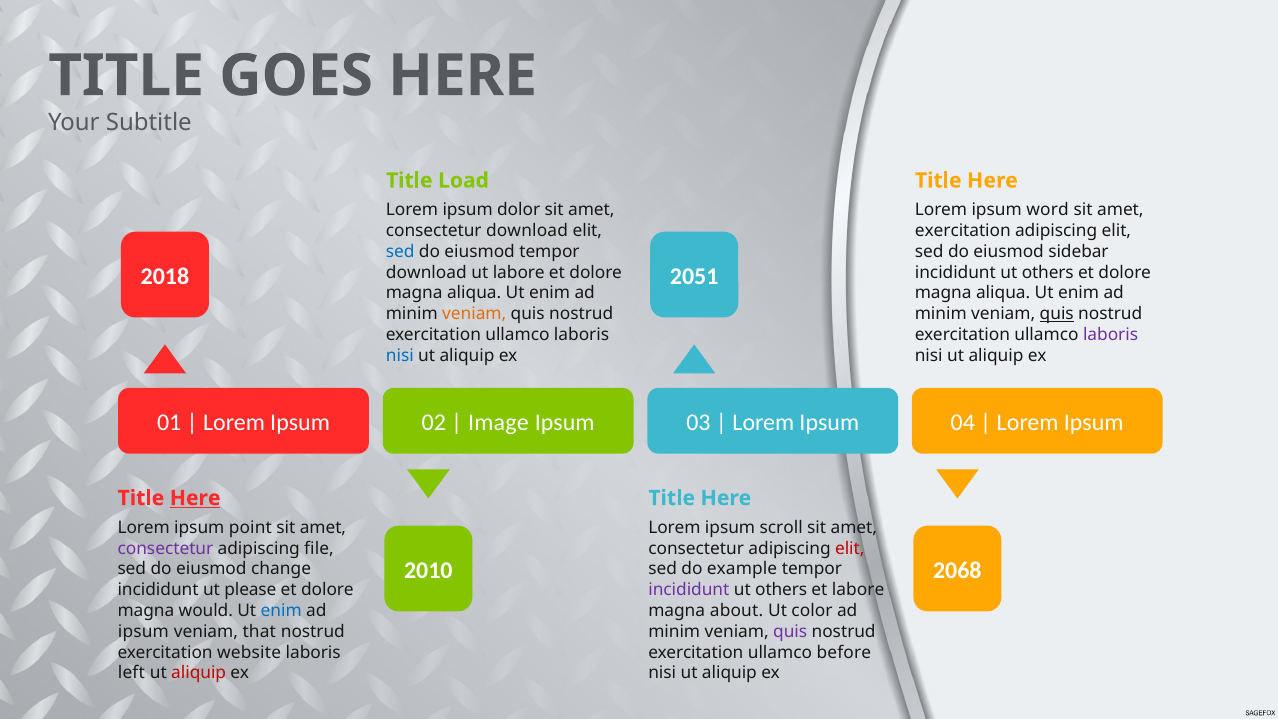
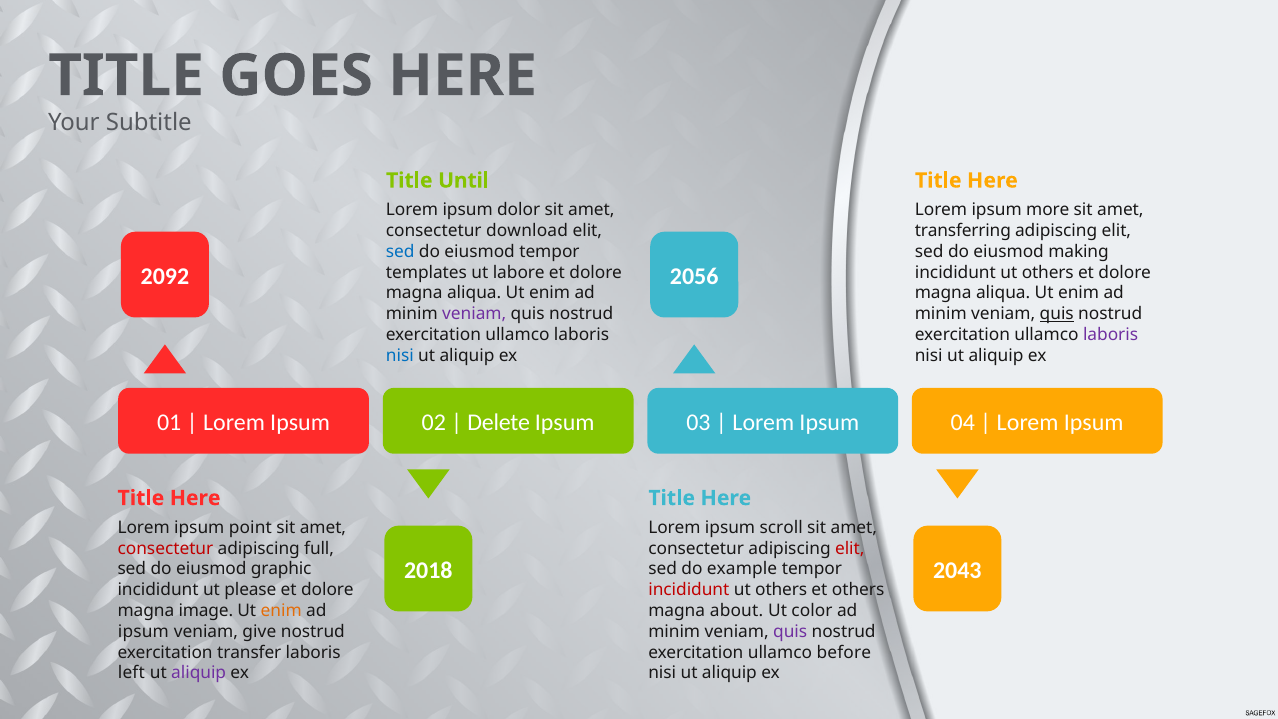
Load: Load -> Until (464, 180)
word: word -> more (1048, 210)
exercitation: exercitation -> transferring (963, 231)
sidebar: sidebar -> making (1079, 252)
2018: 2018 -> 2092 (165, 276)
2051: 2051 -> 2056 (694, 276)
download: download -> templates (426, 272)
veniam colour: orange -> purple (474, 314)
Image: Image -> Delete (499, 422)
Here underline: present -> none (195, 498)
consectetur colour: purple -> red (165, 548)
file: file -> full (319, 548)
2010: 2010 -> 2018 (428, 570)
2068: 2068 -> 2043 (957, 570)
change: change -> graphic (281, 569)
incididunt colour: purple -> red (689, 590)
et labore: labore -> others (858, 590)
would: would -> image (206, 611)
enim colour: blue -> orange (281, 611)
that: that -> give (259, 631)
website: website -> transfer (249, 652)
aliquip colour: red -> purple (199, 673)
